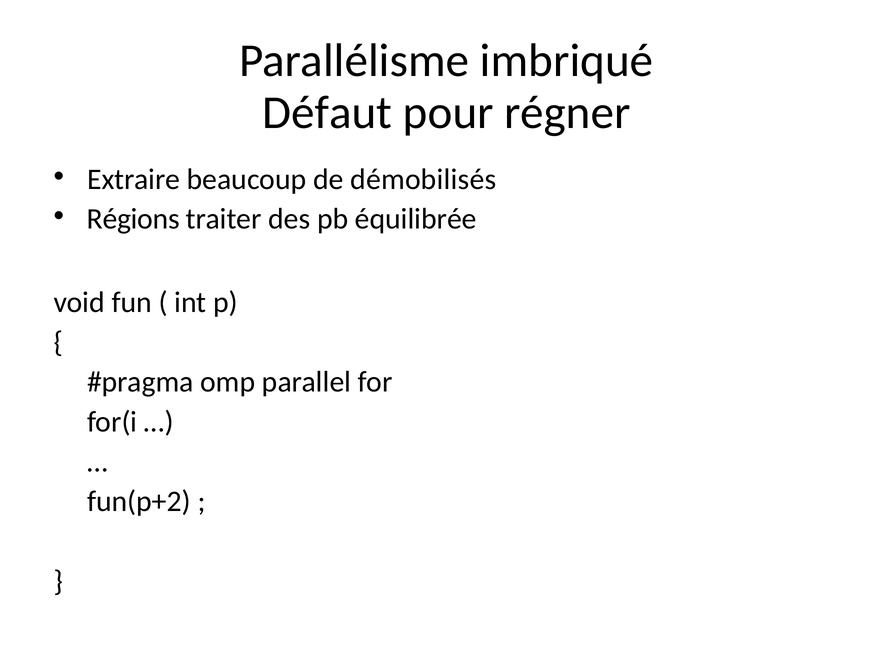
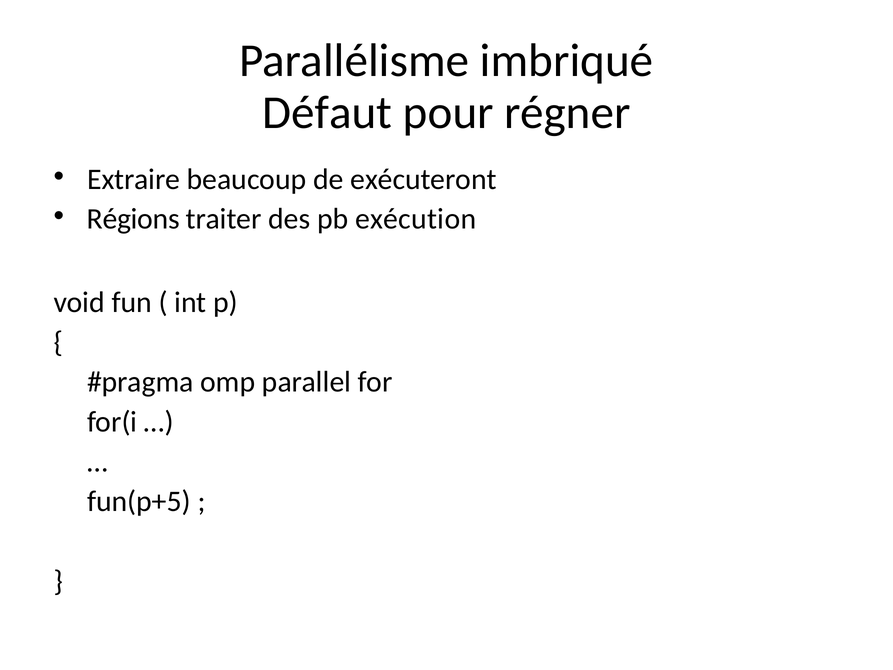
démobilisés: démobilisés -> exécuteront (423, 179)
équilibrée: équilibrée -> exécution (416, 219)
fun(p+2: fun(p+2 -> fun(p+5 (139, 501)
